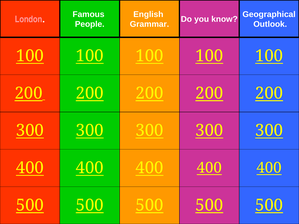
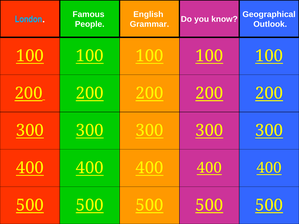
London colour: pink -> light blue (29, 19)
